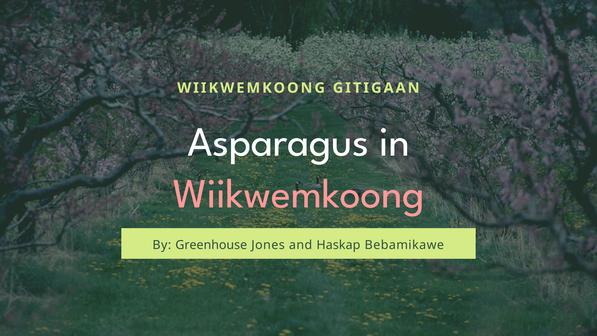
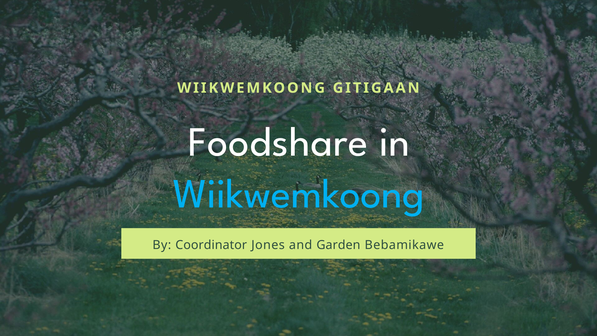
Asparagus: Asparagus -> Foodshare (278, 142)
Wiikwemkoong colour: pink -> light blue (299, 194)
Greenhouse: Greenhouse -> Coordinator (211, 245)
Haskap: Haskap -> Garden (338, 245)
